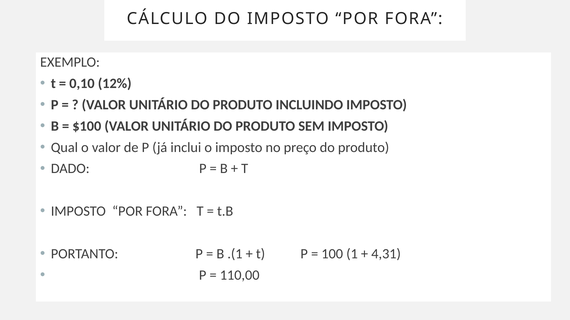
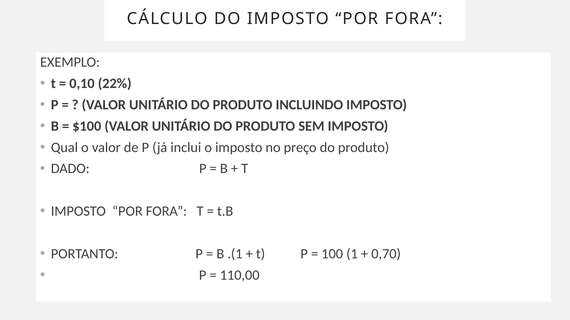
12%: 12% -> 22% (115, 84)
4,31: 4,31 -> 0,70 (386, 254)
